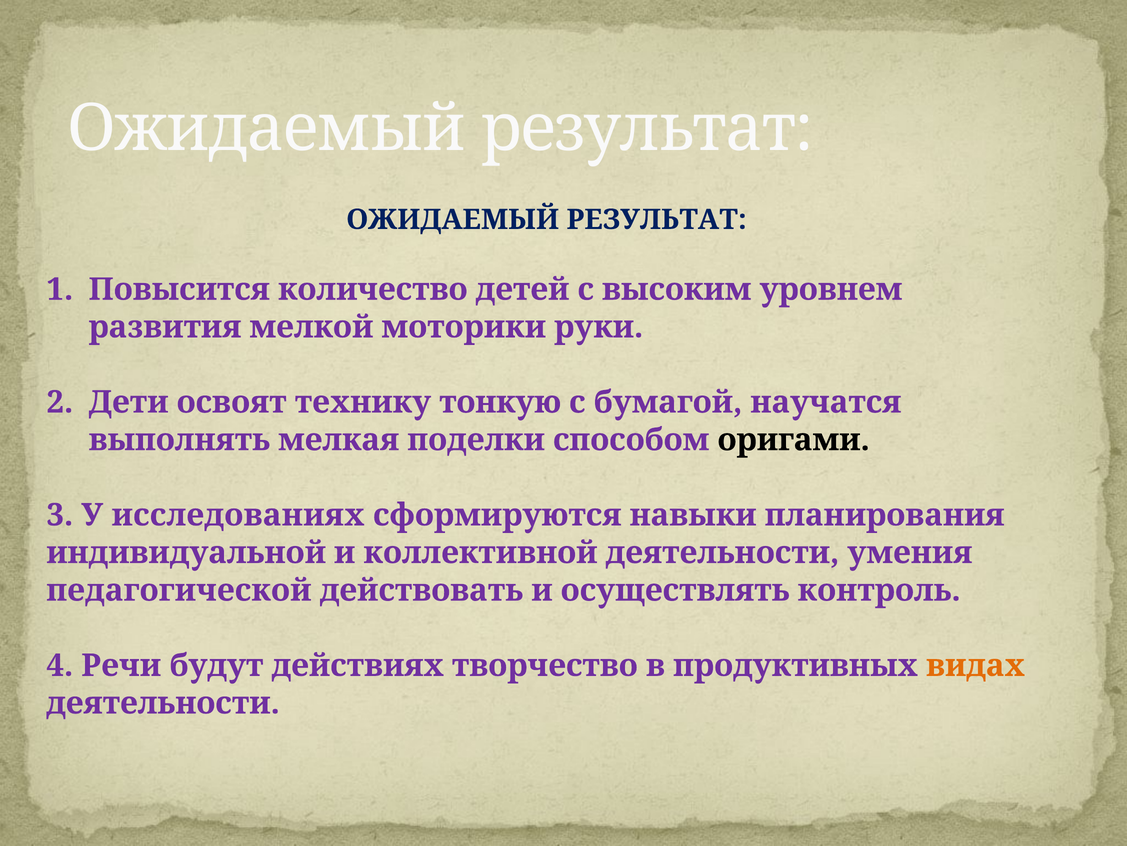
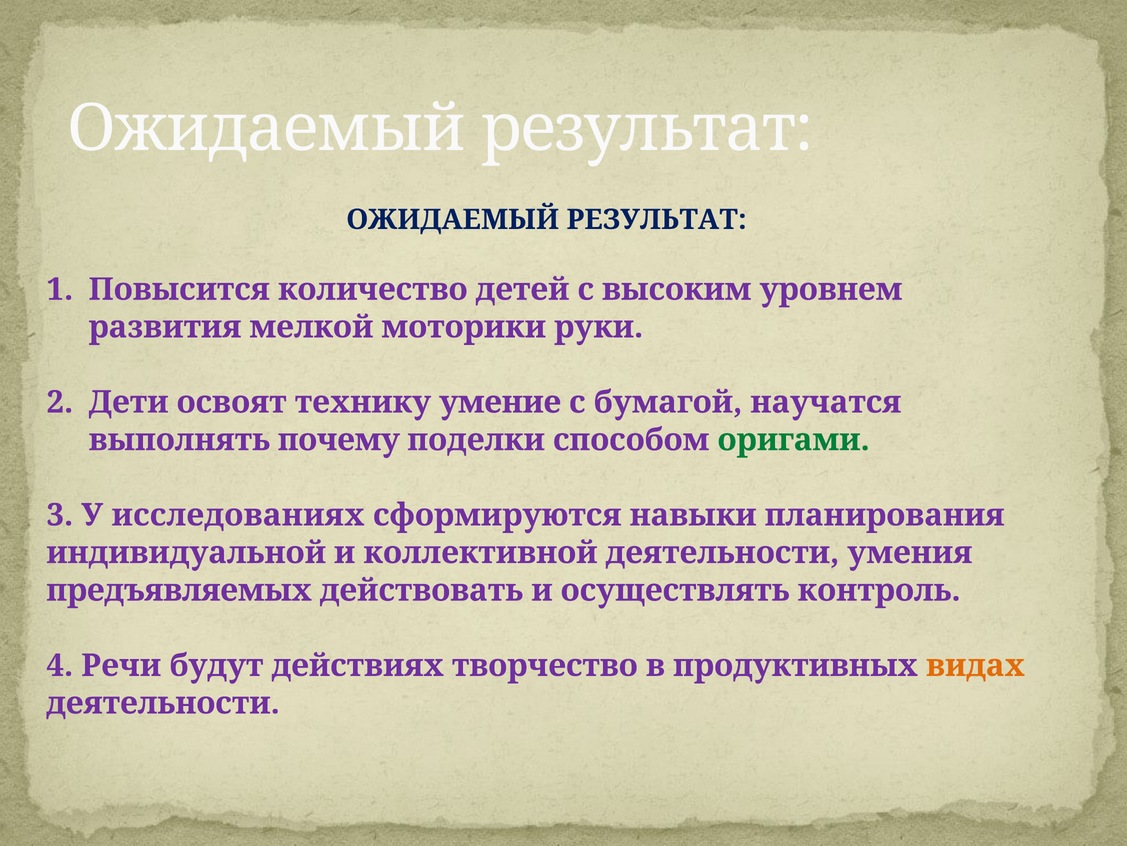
тонкую: тонкую -> умение (500, 402)
мелкая: мелкая -> почему (339, 439)
оригами colour: black -> green (794, 439)
педагогической: педагогической -> предъявляемых (179, 590)
